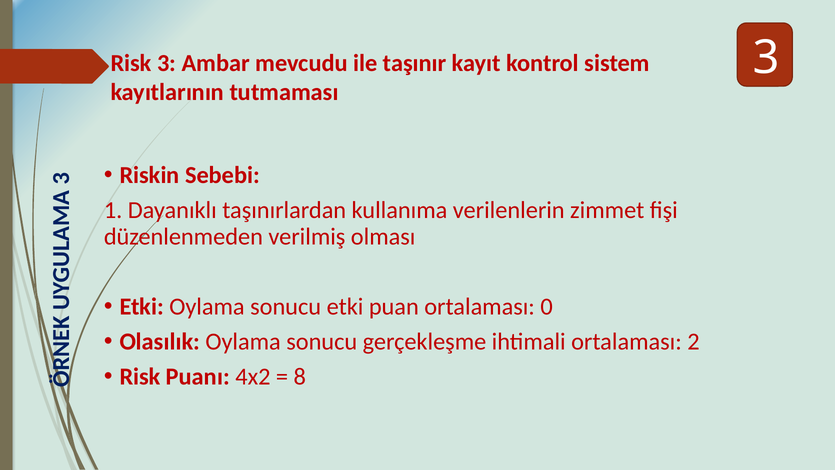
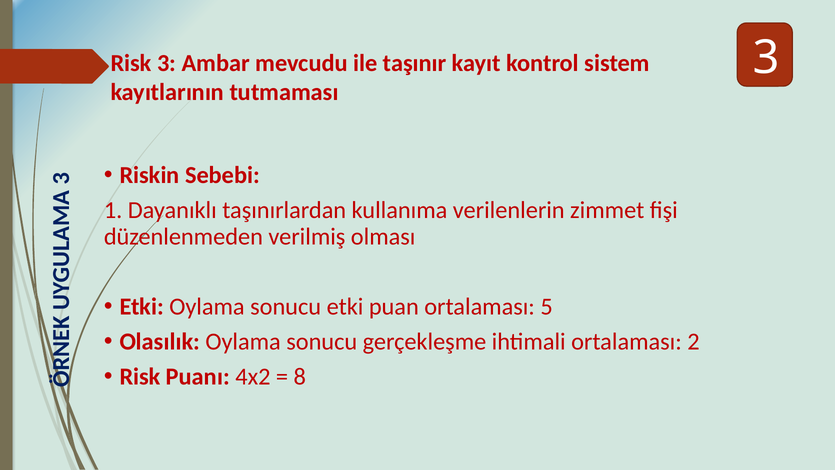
0: 0 -> 5 (547, 307)
